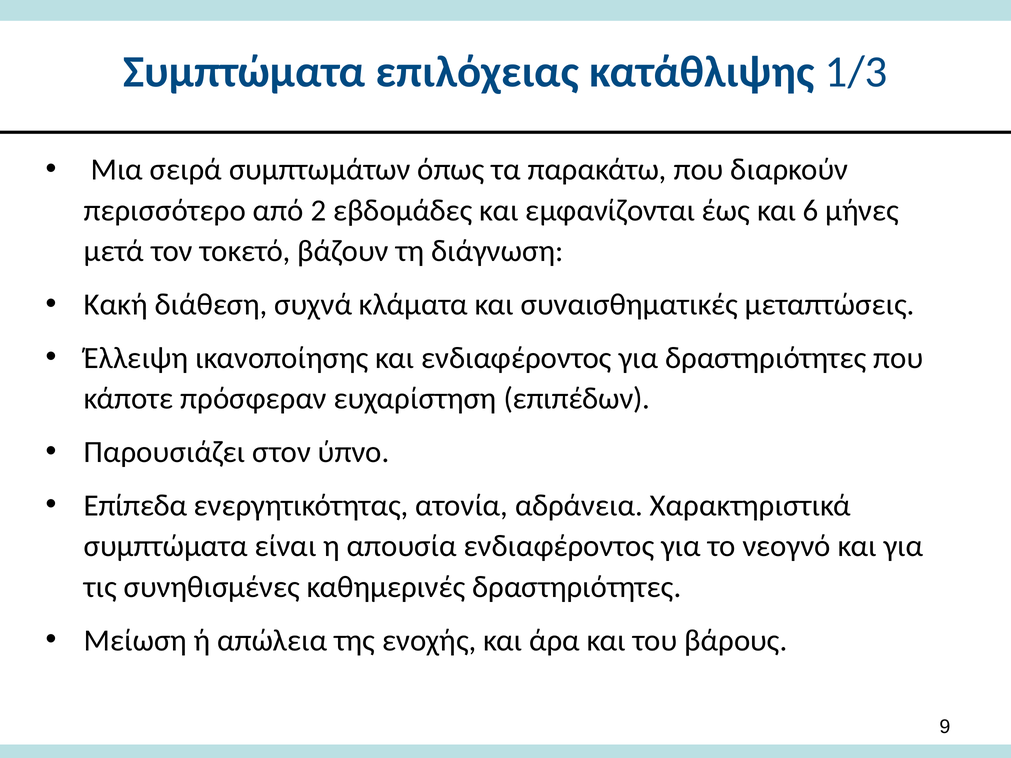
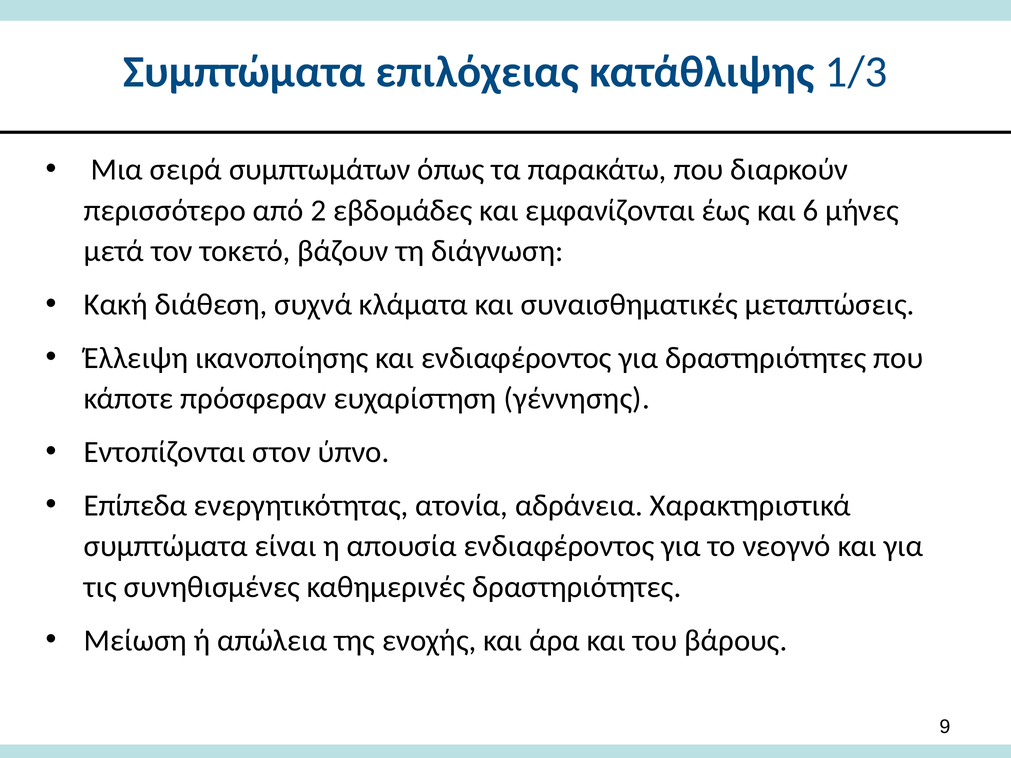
επιπέδων: επιπέδων -> γέννησης (577, 399)
Παρουσιάζει: Παρουσιάζει -> Εντοπίζονται (165, 452)
